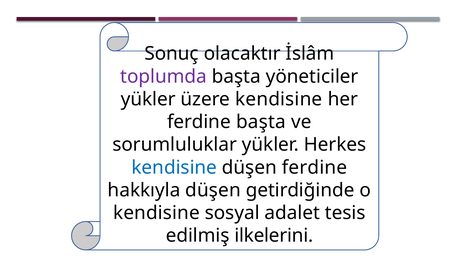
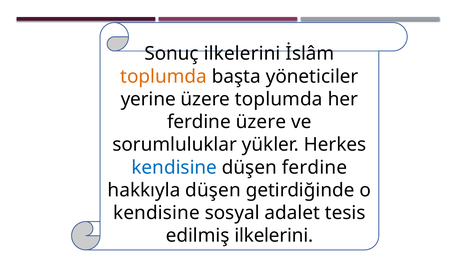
Sonuç olacaktır: olacaktır -> ilkelerini (242, 54)
toplumda colour: purple -> orange (164, 77)
yükler: yükler -> yerine (148, 99)
üzere kendisine: kendisine -> toplumda (279, 99)
ferdine başta: başta -> üzere (261, 122)
